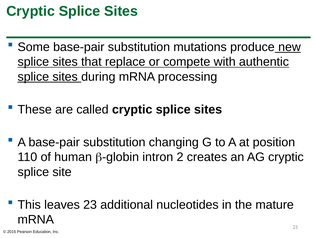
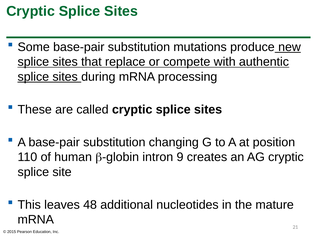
2: 2 -> 9 (180, 157)
23: 23 -> 48 (90, 205)
